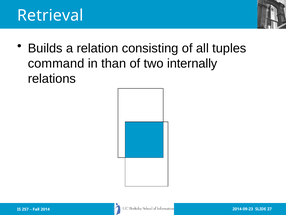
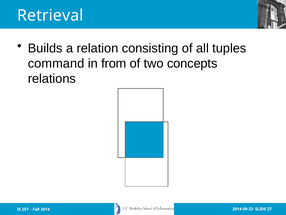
than: than -> from (114, 63)
internally: internally -> concepts (192, 63)
